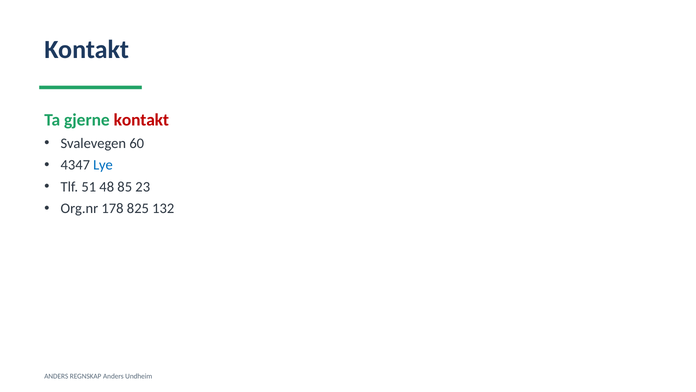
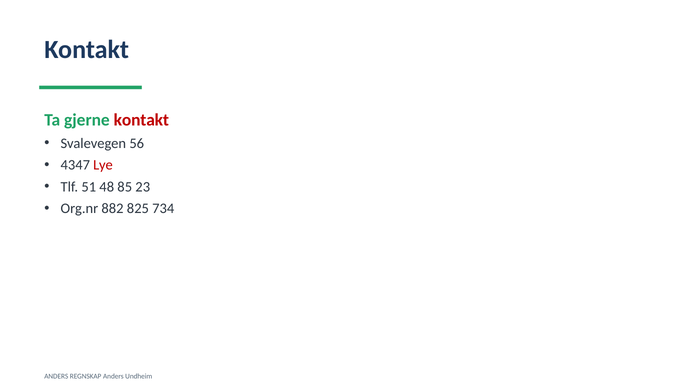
60: 60 -> 56 (137, 143)
Lye colour: blue -> red (103, 165)
178: 178 -> 882 (113, 208)
132: 132 -> 734 (163, 208)
